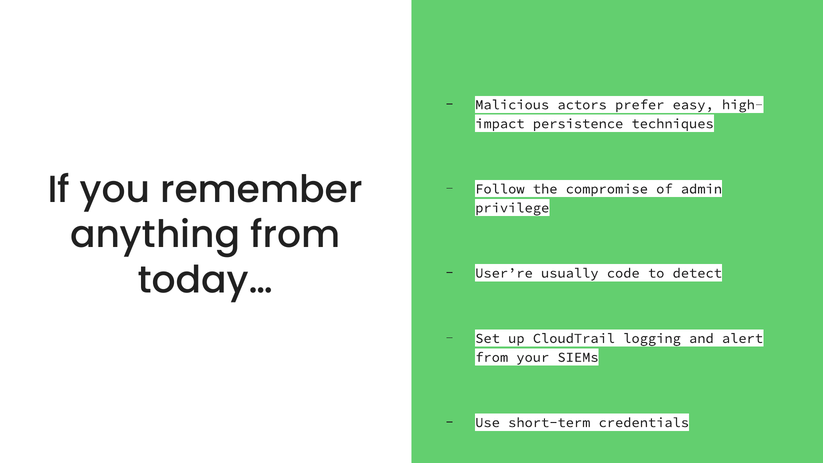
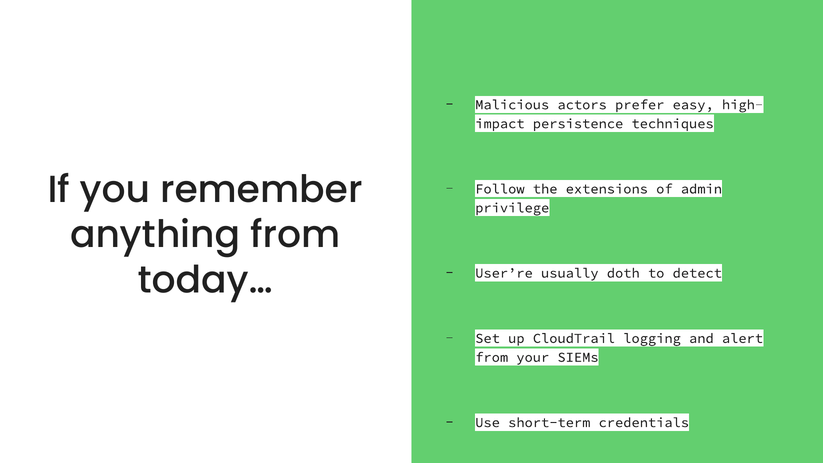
compromise: compromise -> extensions (607, 189)
code: code -> doth (623, 273)
